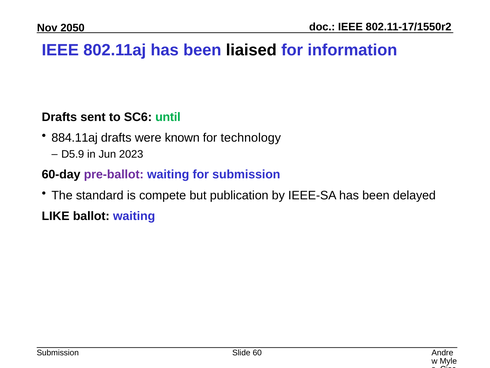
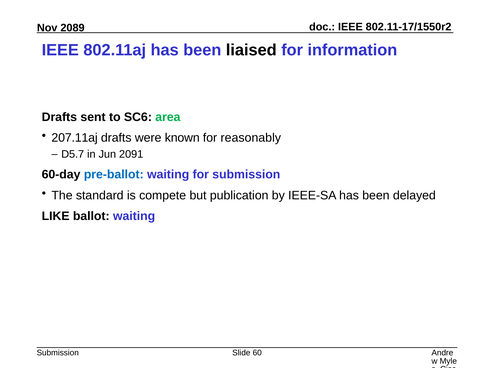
2050: 2050 -> 2089 (73, 28)
until: until -> area (168, 117)
884.11aj: 884.11aj -> 207.11aj (75, 138)
technology: technology -> reasonably (251, 138)
D5.9: D5.9 -> D5.7 (73, 154)
2023: 2023 -> 2091 (131, 154)
pre-ballot colour: purple -> blue (114, 174)
